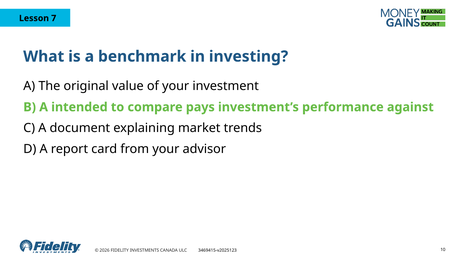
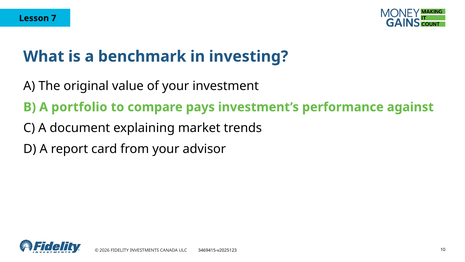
intended: intended -> portfolio (79, 107)
